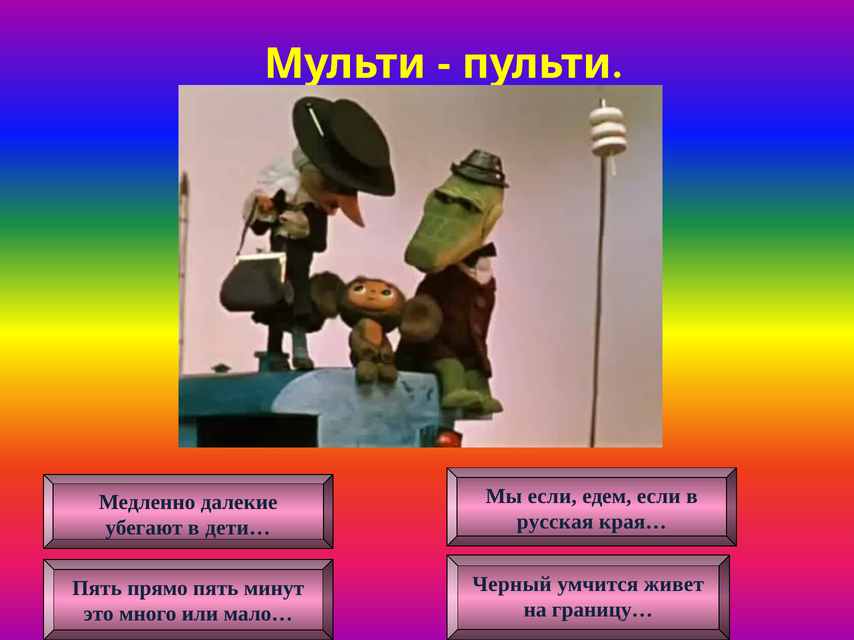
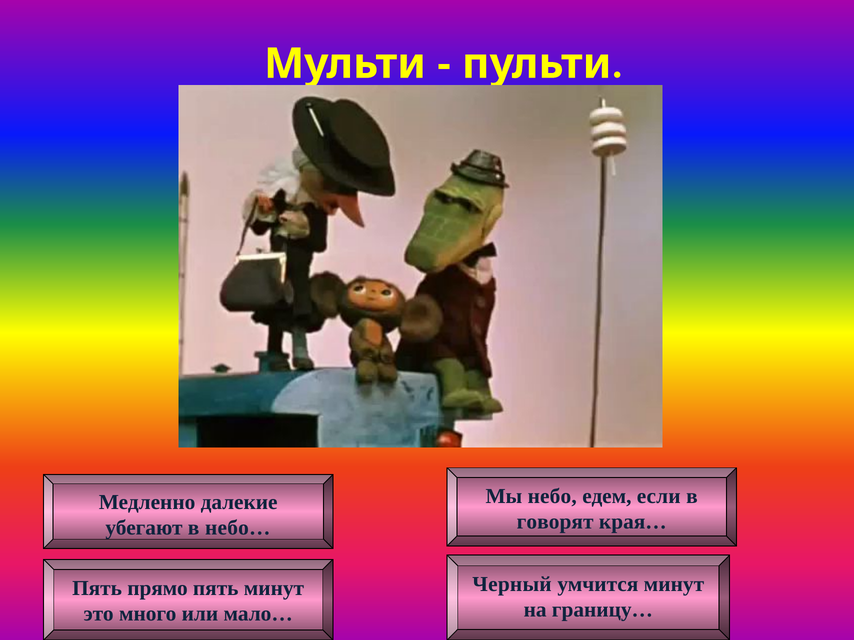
Мы если: если -> небо (552, 496)
русская: русская -> говорят (555, 522)
дети…: дети… -> небо… (238, 528)
умчится живет: живет -> минут (674, 585)
